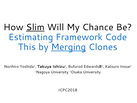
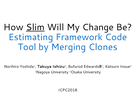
Chance: Chance -> Change (98, 27)
This: This -> Tool (27, 47)
Merging underline: present -> none (68, 47)
